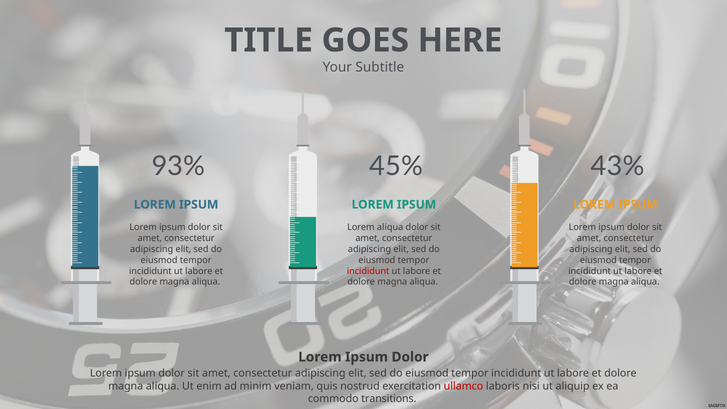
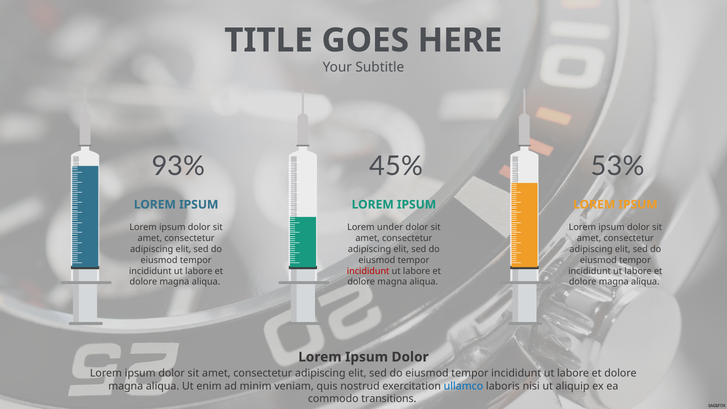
43%: 43% -> 53% (618, 166)
Lorem aliqua: aliqua -> under (390, 227)
ullamco colour: red -> blue (463, 386)
